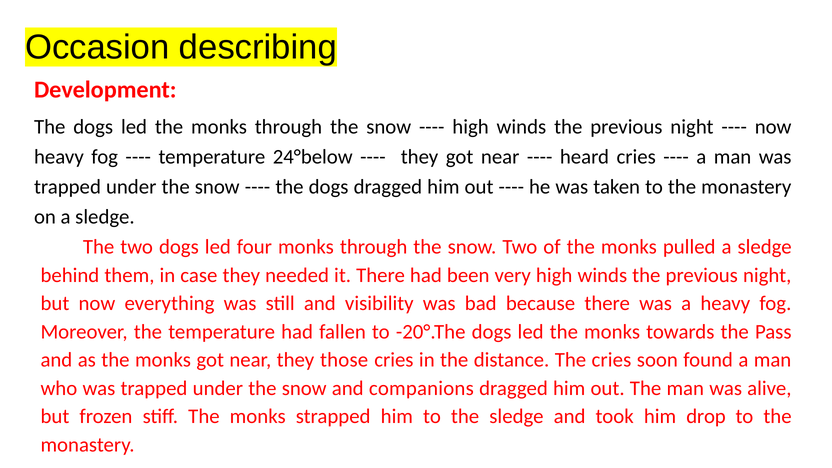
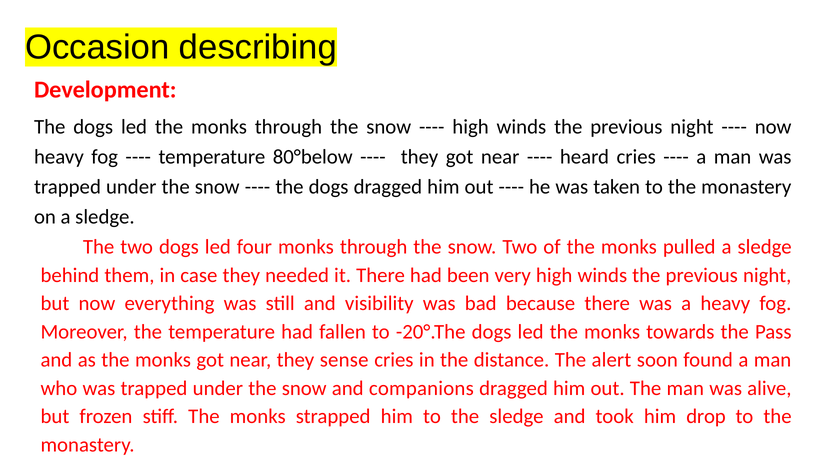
24°below: 24°below -> 80°below (313, 157)
those: those -> sense (344, 360)
The cries: cries -> alert (611, 360)
